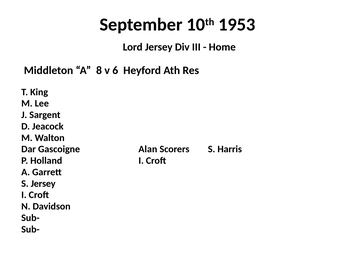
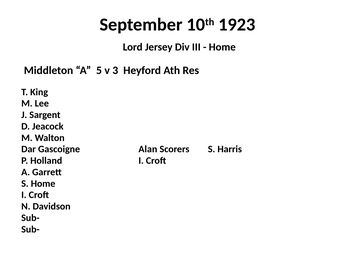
1953: 1953 -> 1923 (237, 25)
8: 8 -> 5 (99, 70)
6: 6 -> 3 (115, 70)
S Jersey: Jersey -> Home (43, 184)
